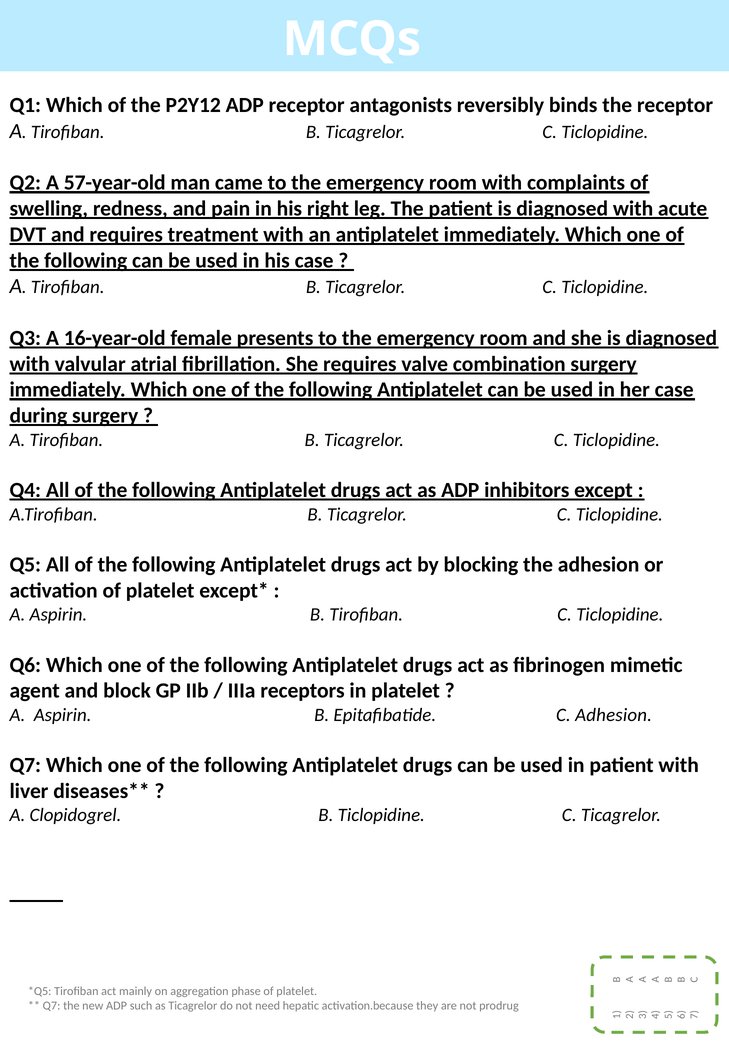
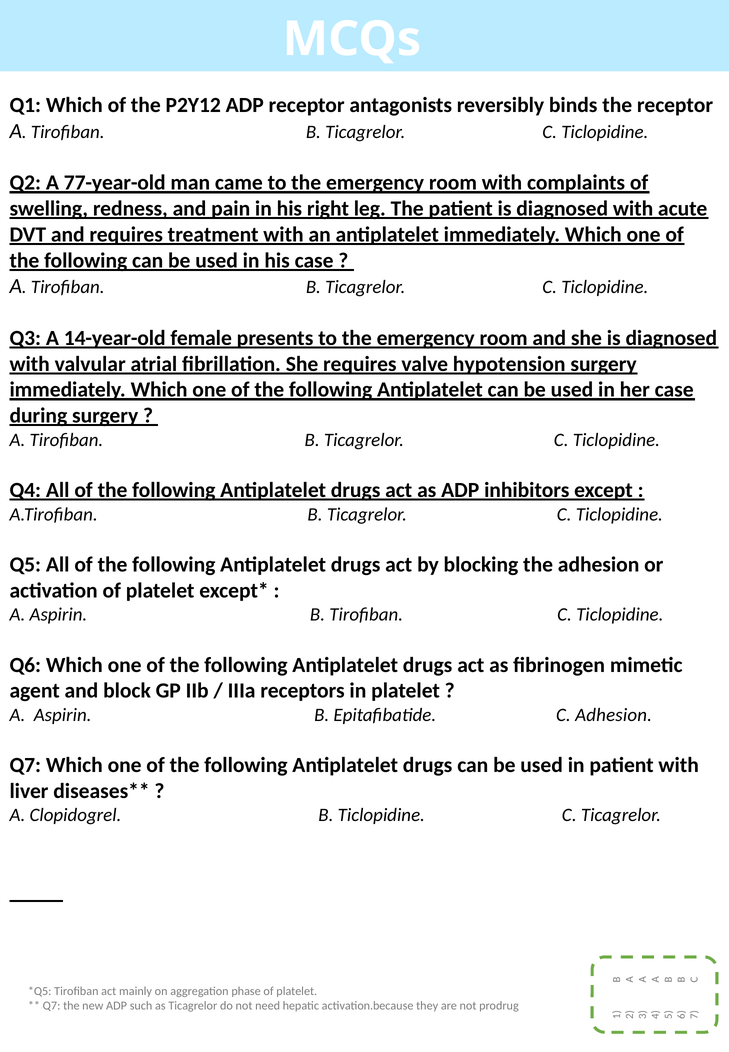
57-year-old: 57-year-old -> 77-year-old (115, 183)
16-year-old: 16-year-old -> 14-year-old (115, 338)
combination: combination -> hypotension (509, 364)
